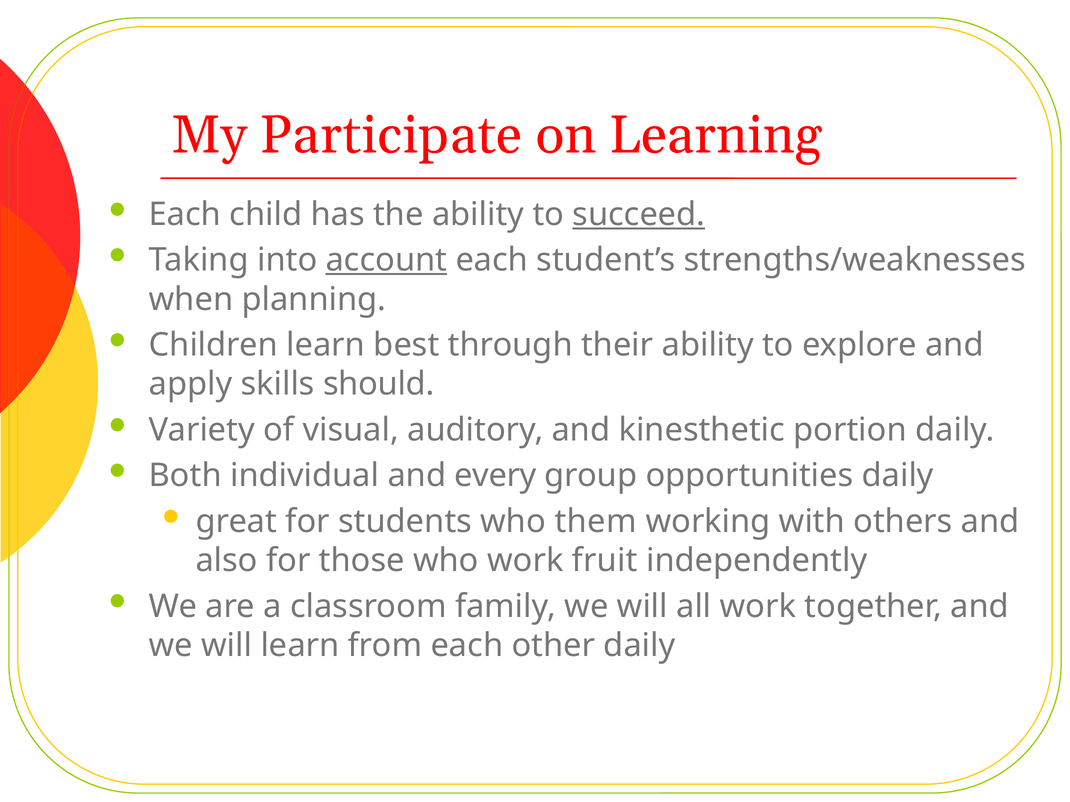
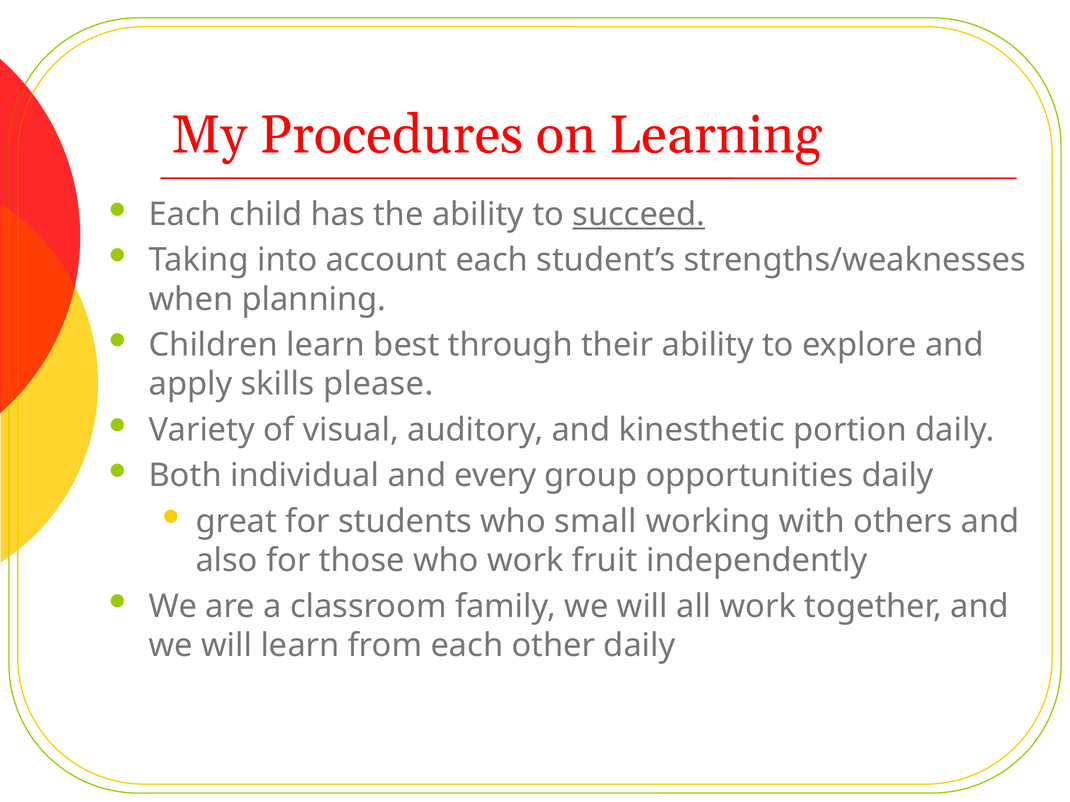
Participate: Participate -> Procedures (392, 135)
account underline: present -> none (386, 260)
should: should -> please (378, 384)
them: them -> small (596, 522)
